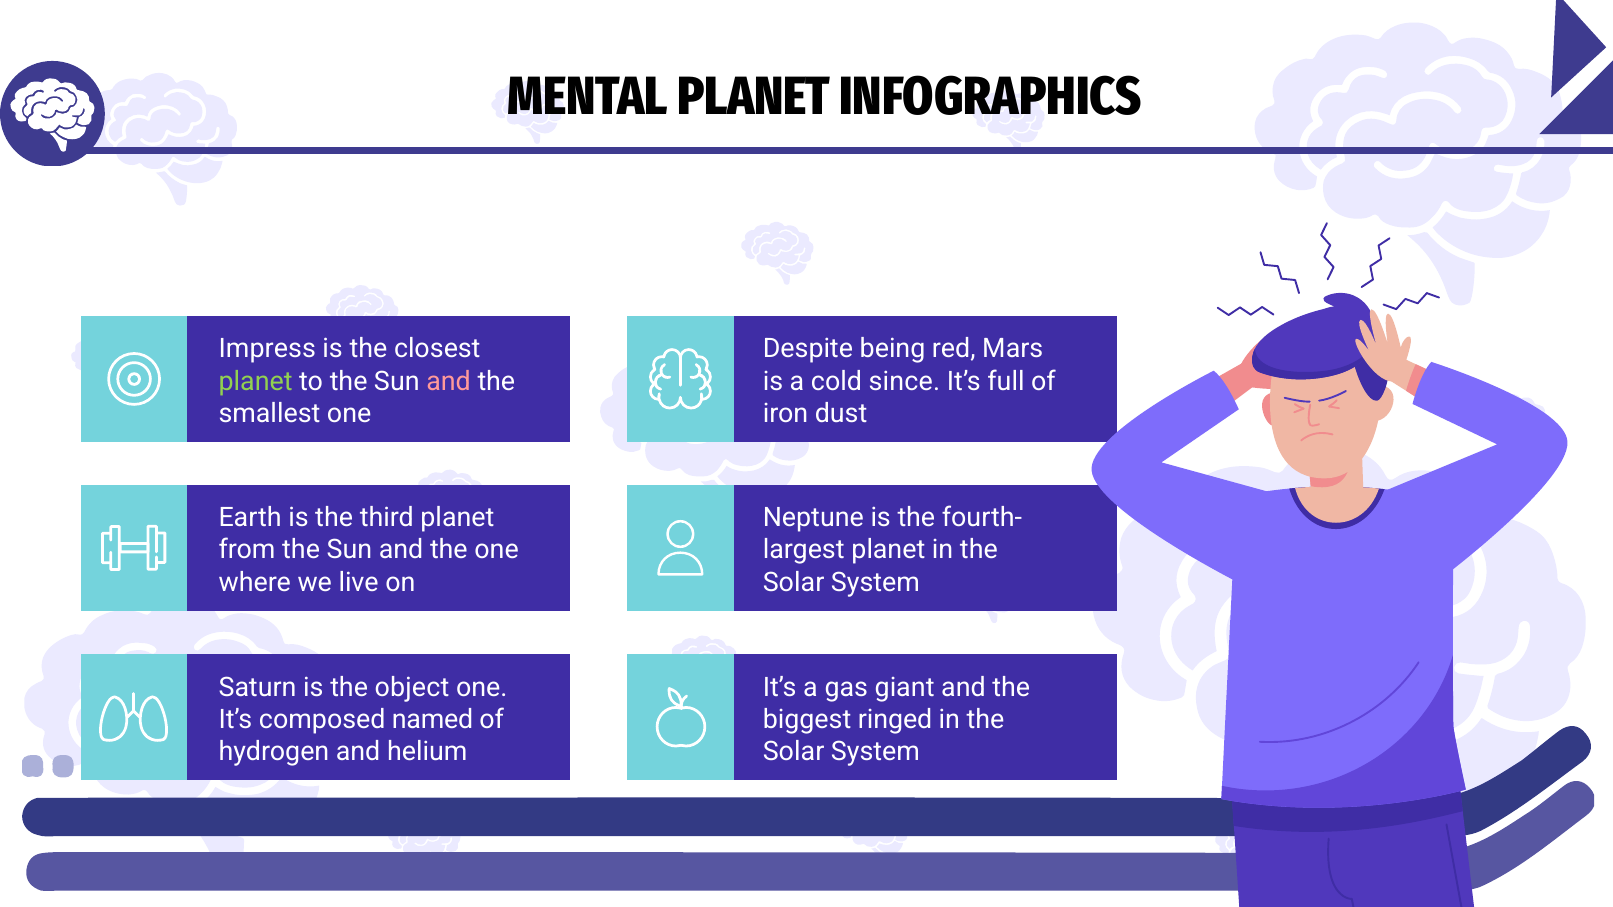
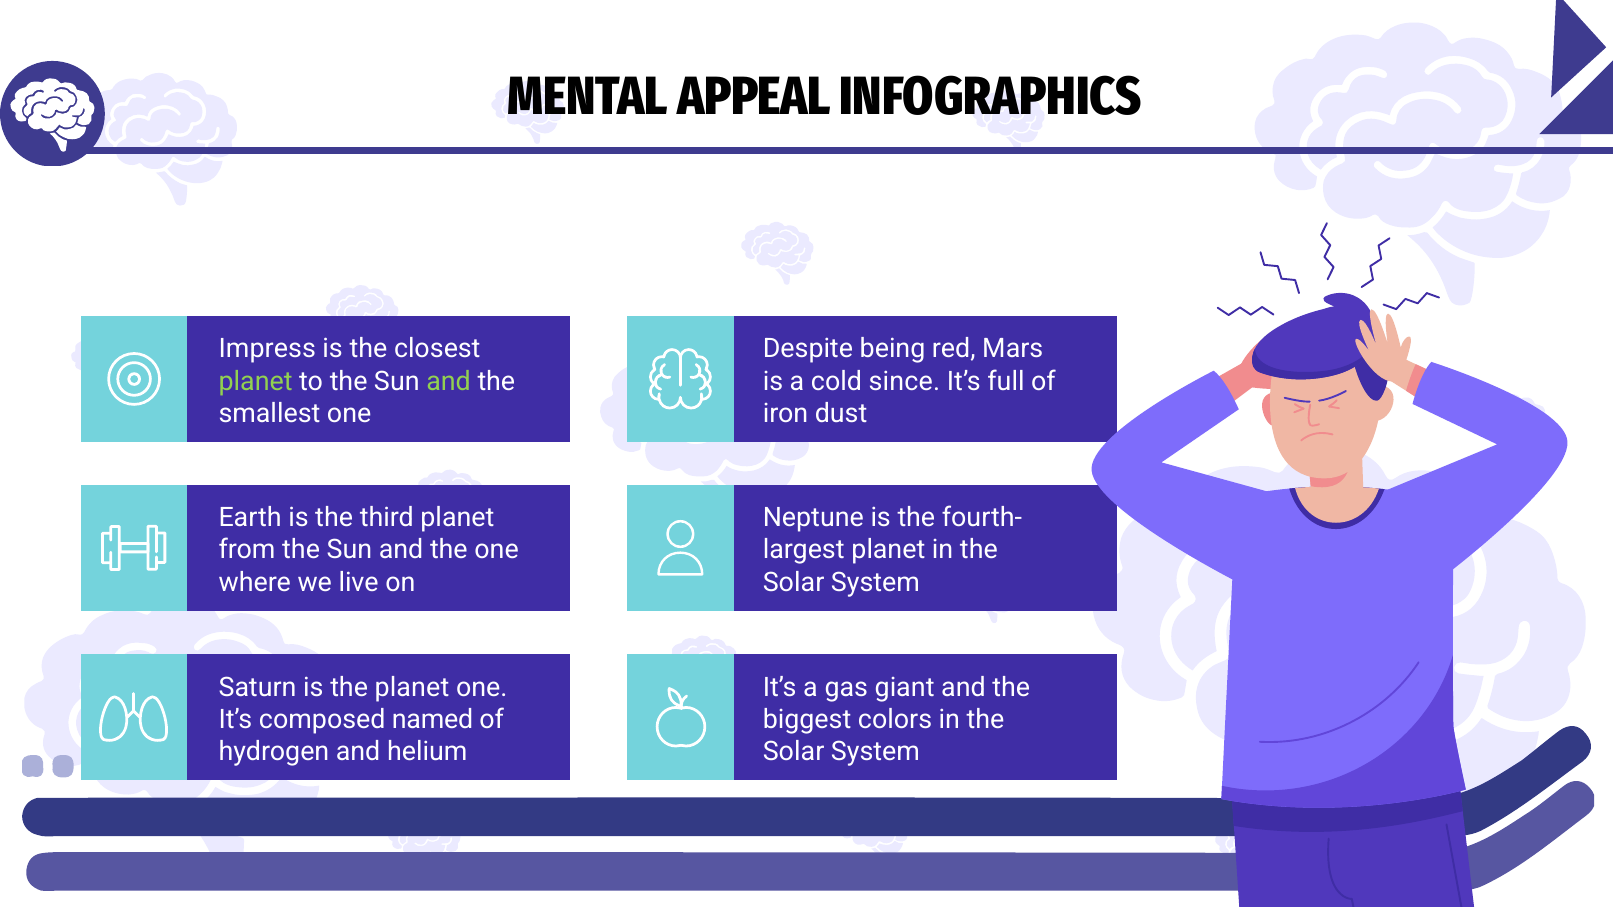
MENTAL PLANET: PLANET -> APPEAL (754, 96)
and colour: pink -> light green (449, 381)
the object: object -> planet (412, 688)
ringed: ringed -> colors (895, 720)
